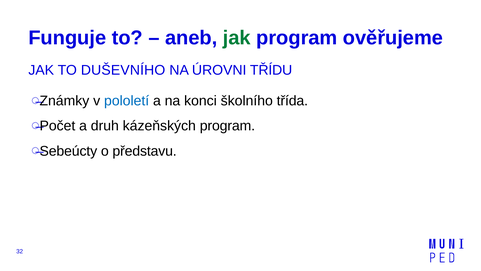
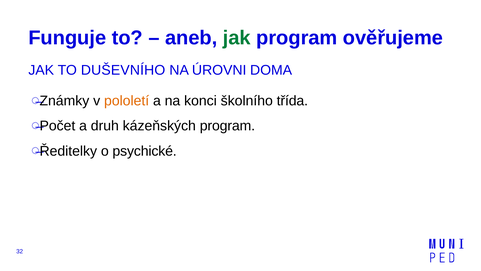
TŘÍDU: TŘÍDU -> DOMA (271, 70)
pololetí colour: blue -> orange (127, 101)
Sebeúcty: Sebeúcty -> Ředitelky (68, 151)
představu: představu -> psychické (145, 151)
